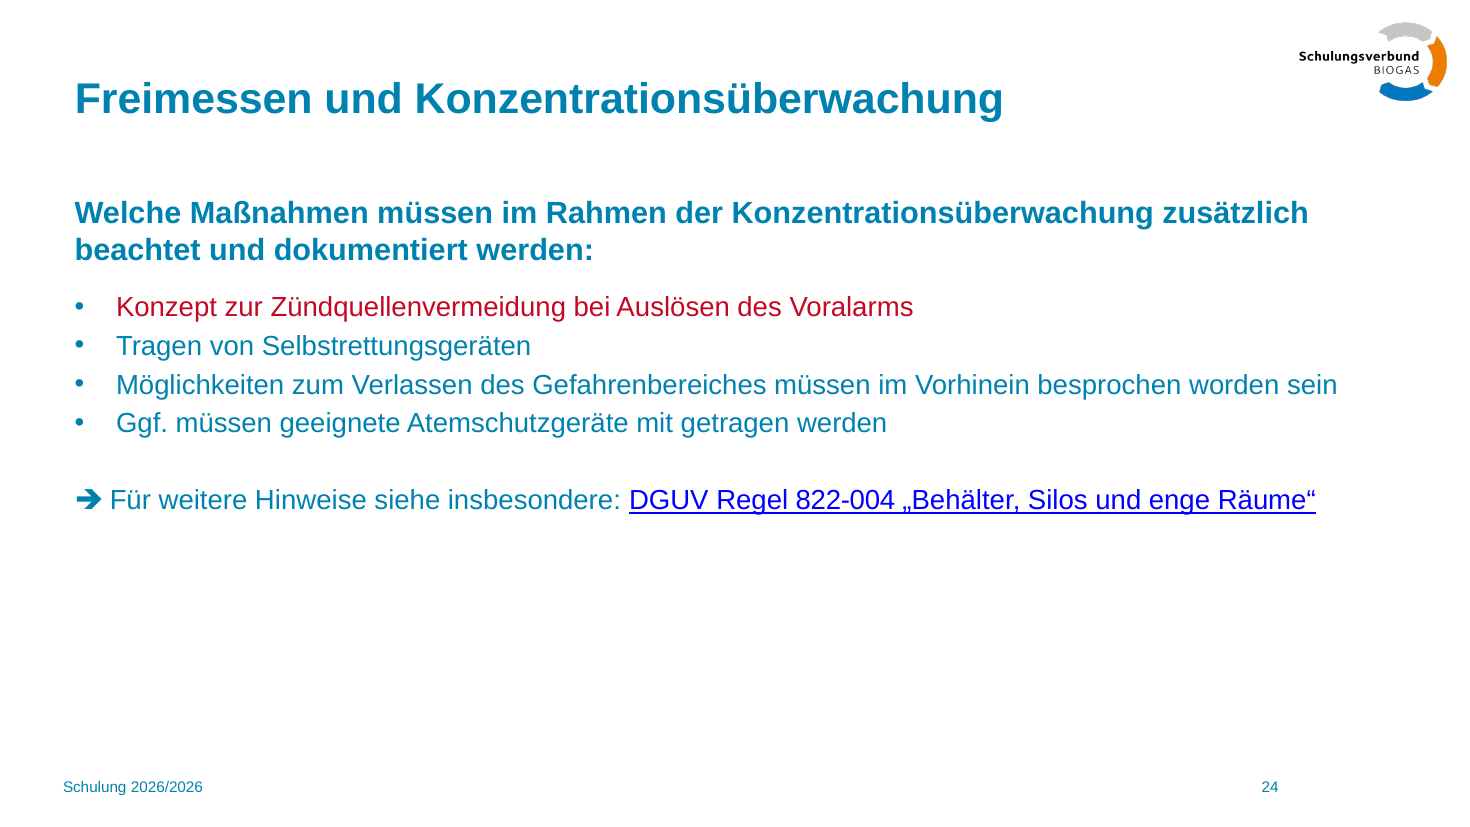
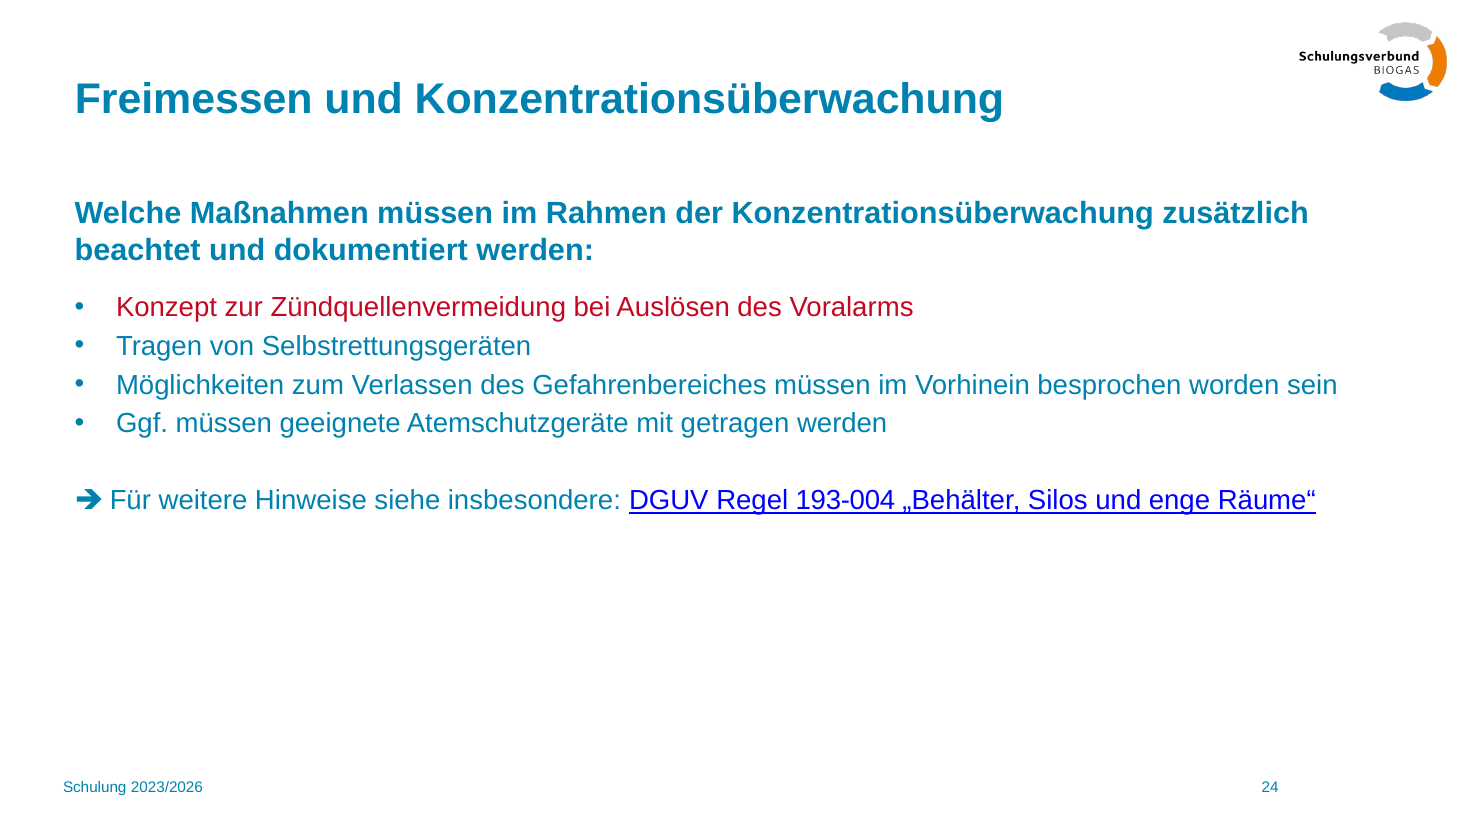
822-004: 822-004 -> 193-004 (845, 501)
2026/2026: 2026/2026 -> 2023/2026 (167, 788)
